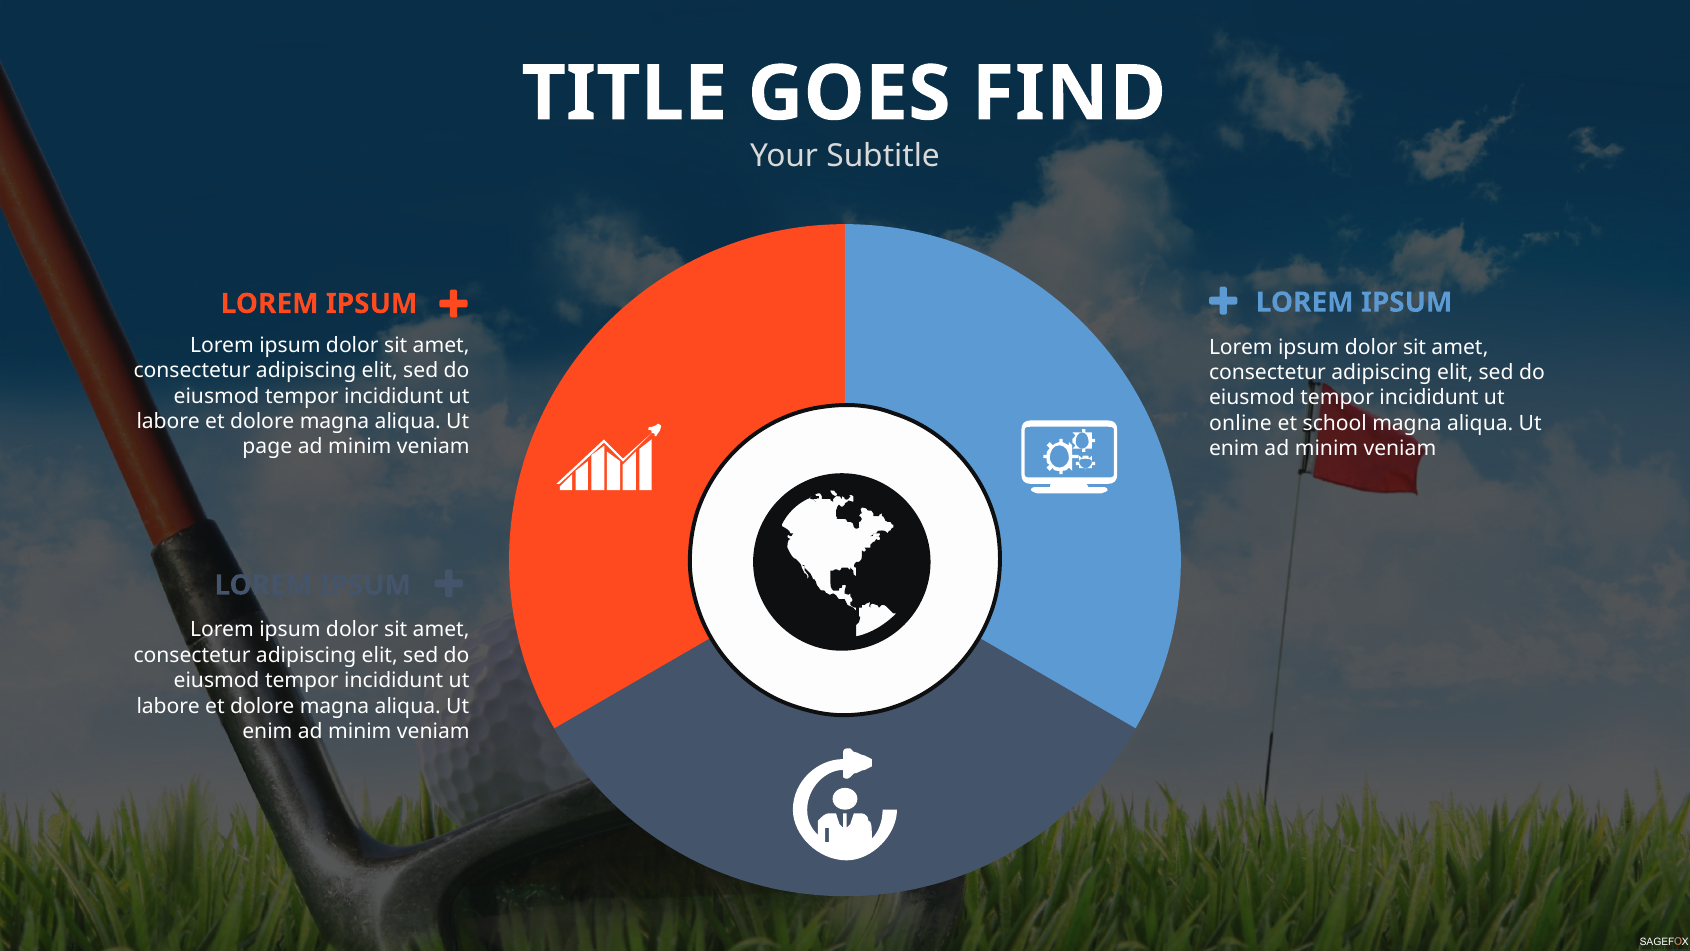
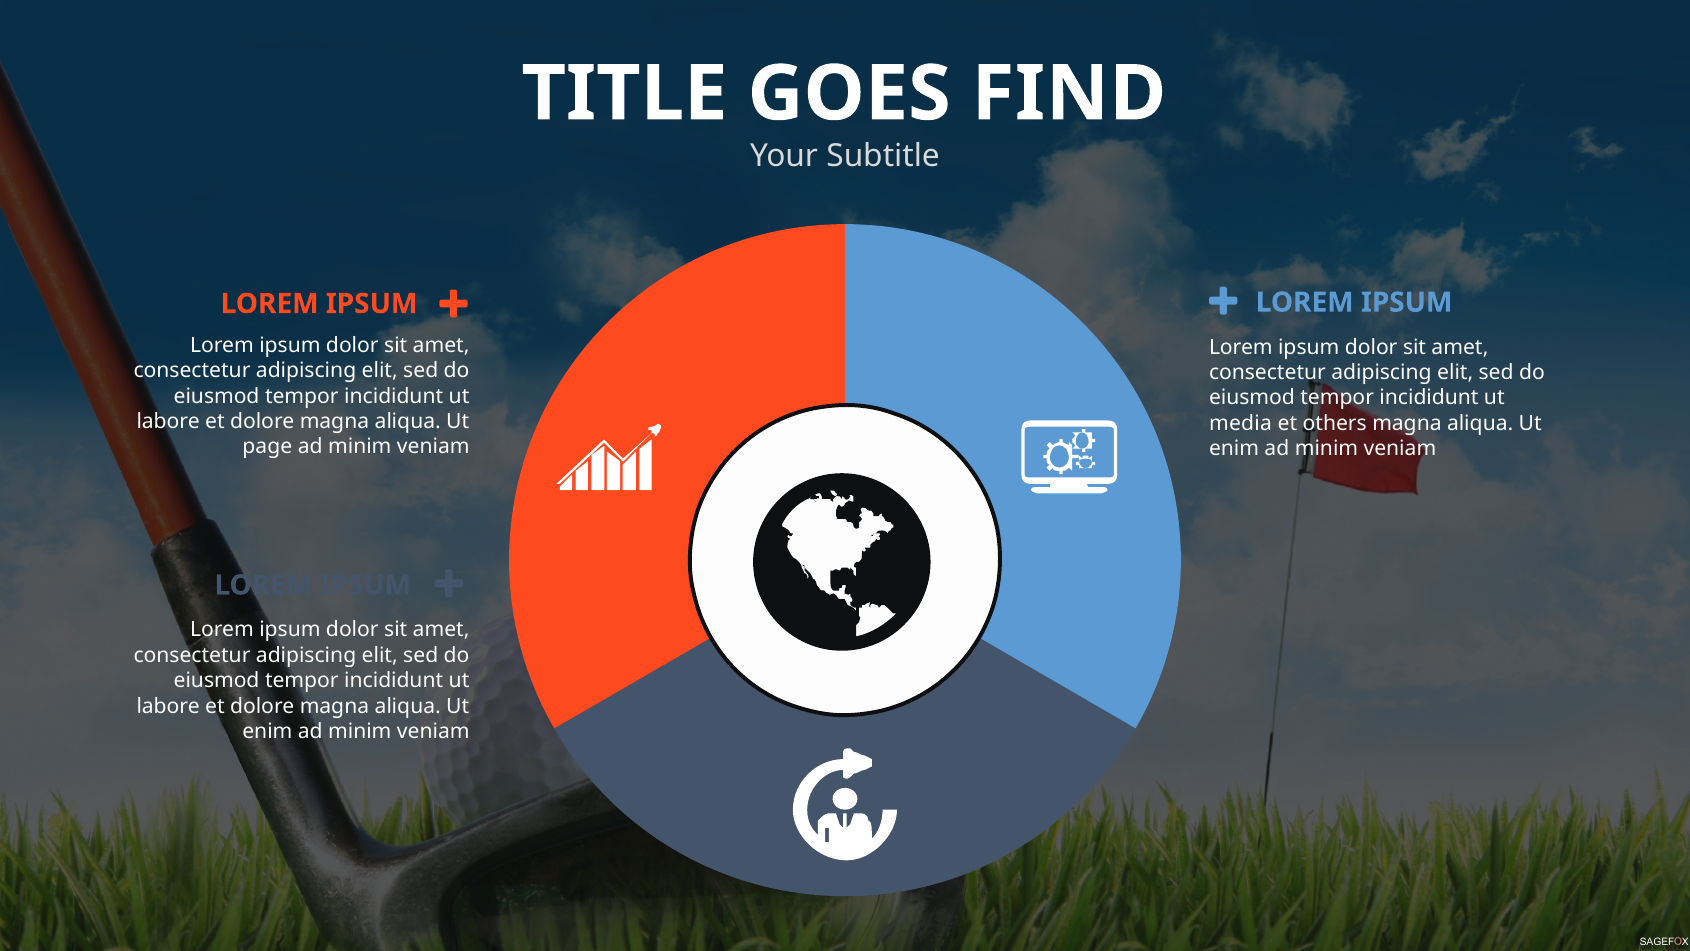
online: online -> media (1240, 423)
school: school -> others (1335, 423)
